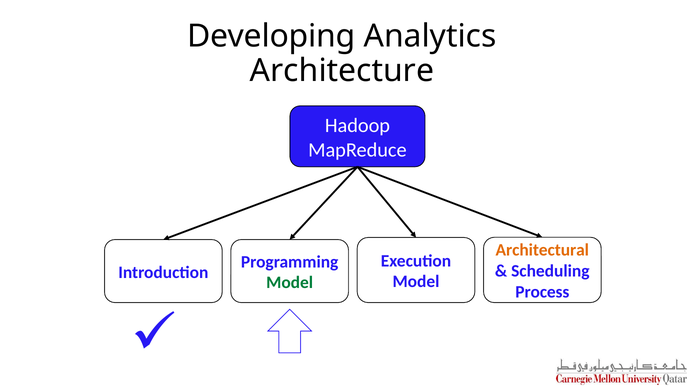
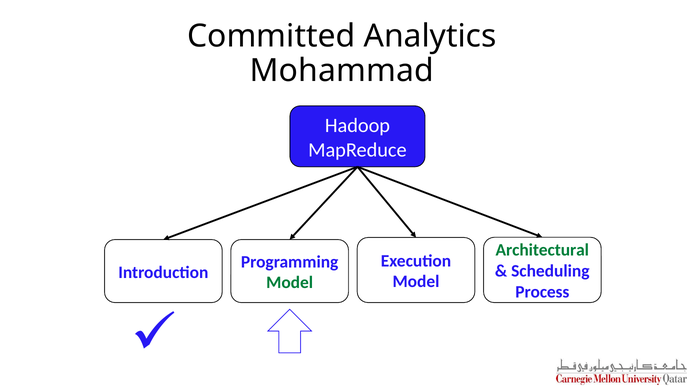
Developing: Developing -> Committed (271, 36)
Architecture: Architecture -> Mohammad (342, 71)
Architectural colour: orange -> green (542, 250)
